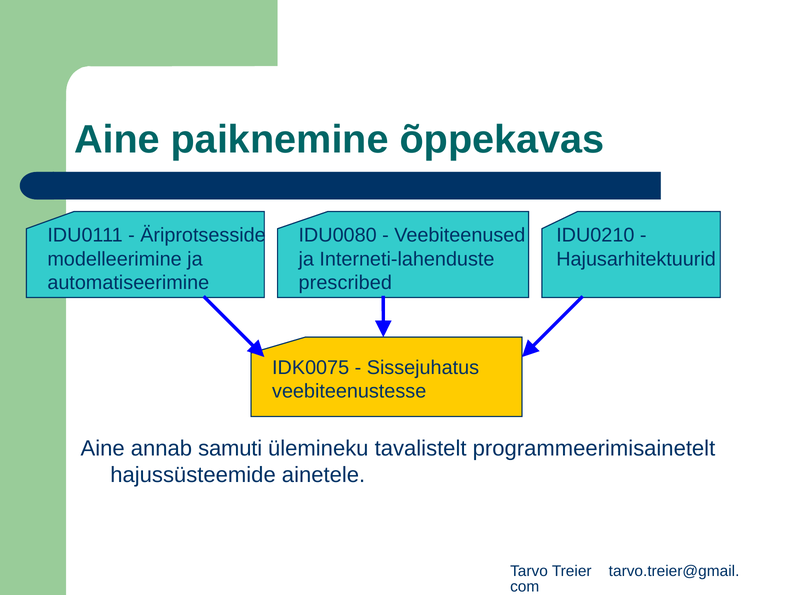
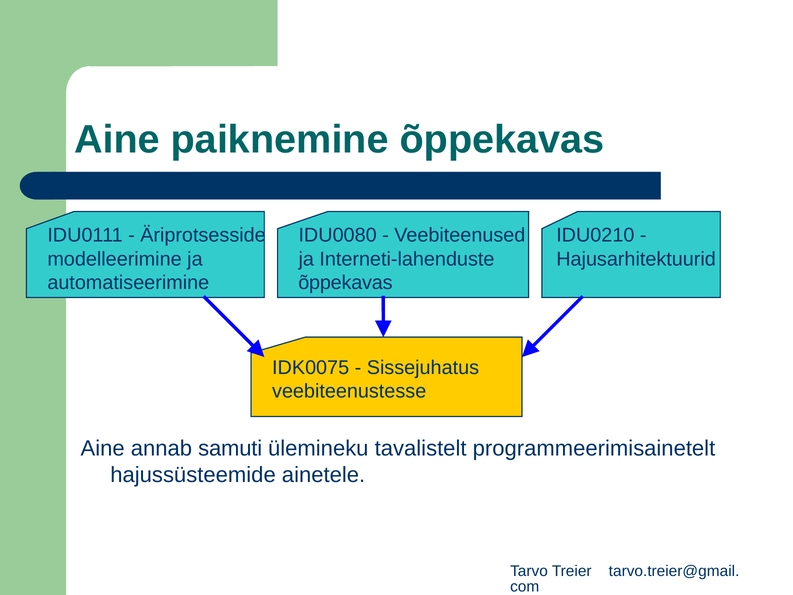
prescribed: prescribed -> õppekavas (345, 283)
